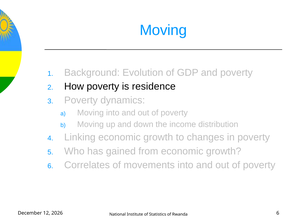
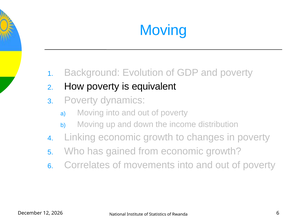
residence: residence -> equivalent (154, 86)
